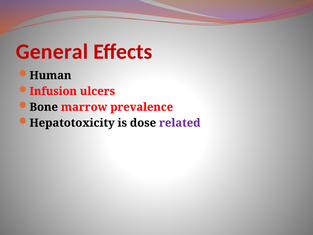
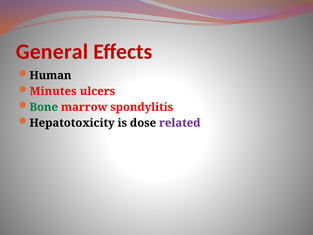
Infusion: Infusion -> Minutes (53, 91)
Bone colour: black -> green (44, 107)
prevalence: prevalence -> spondylitis (142, 107)
